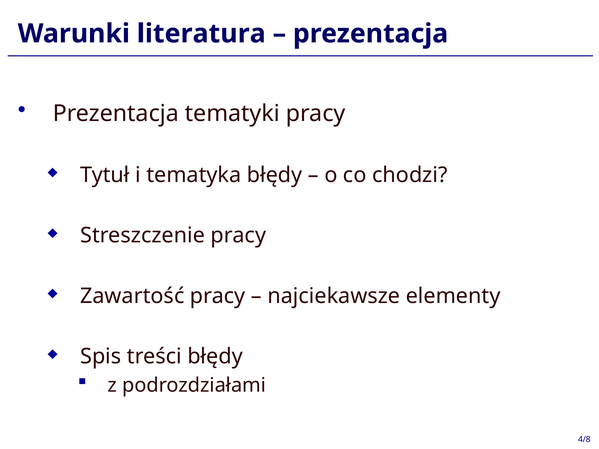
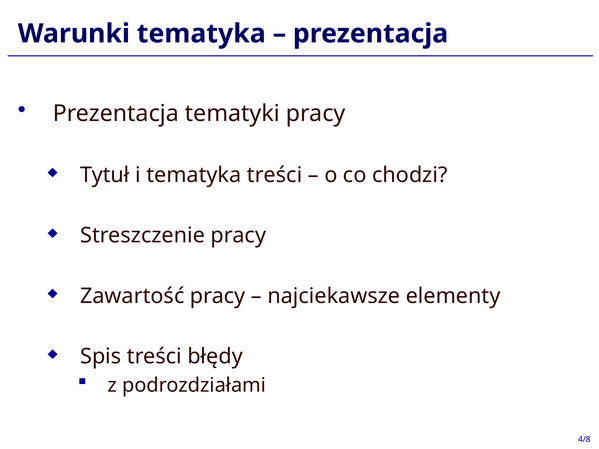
Warunki literatura: literatura -> tematyka (201, 34)
tematyka błędy: błędy -> treści (275, 175)
